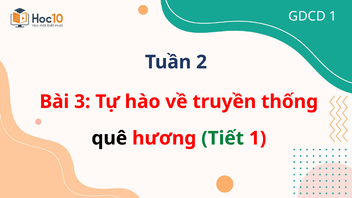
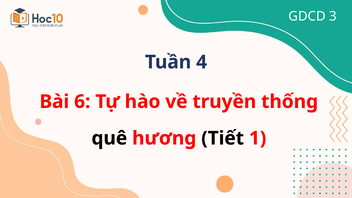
GDCD 1: 1 -> 3 (333, 16)
2: 2 -> 4 (202, 62)
3: 3 -> 6 (82, 102)
Tiết colour: green -> black (223, 138)
